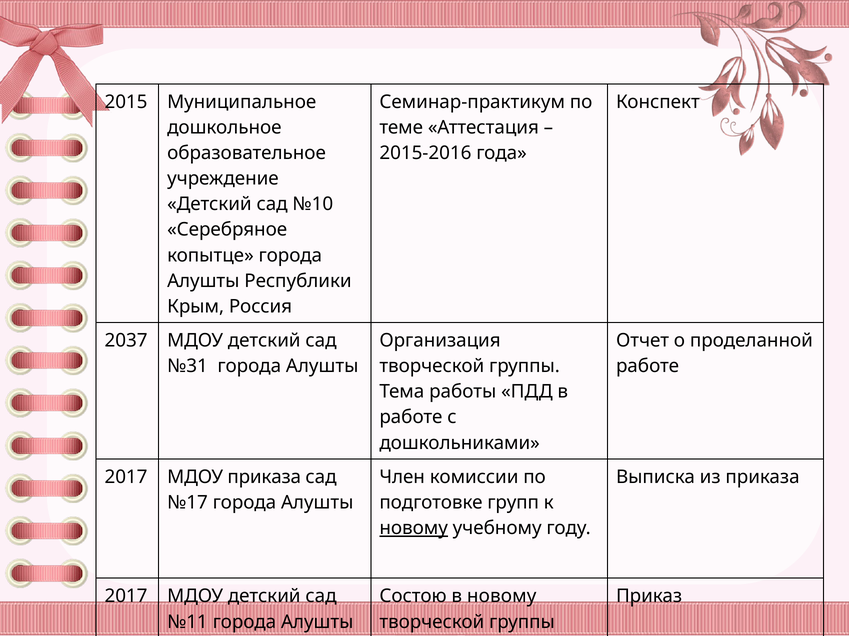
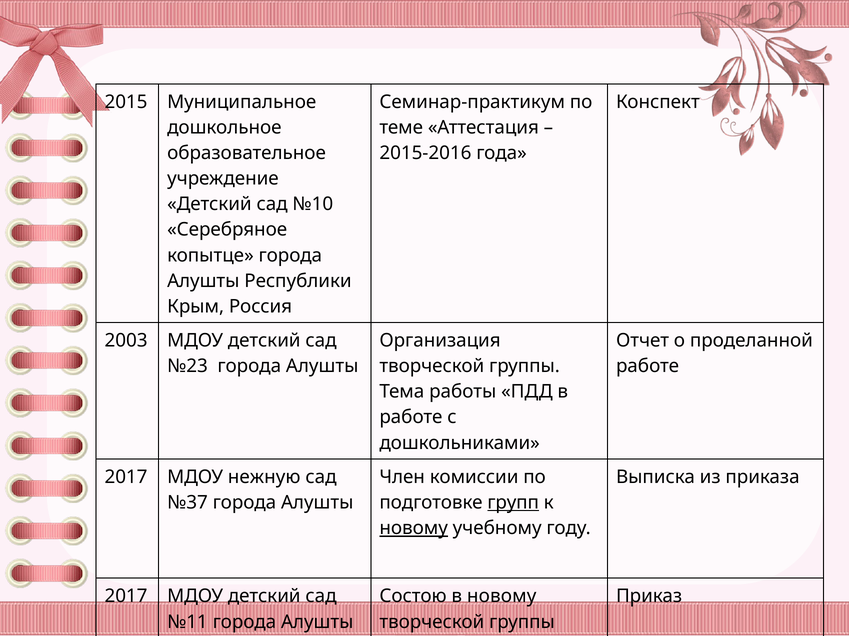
2037: 2037 -> 2003 (126, 341)
№31: №31 -> №23 (187, 367)
МДОУ приказа: приказа -> нежную (264, 478)
№17: №17 -> №37 (187, 503)
групп underline: none -> present (513, 503)
